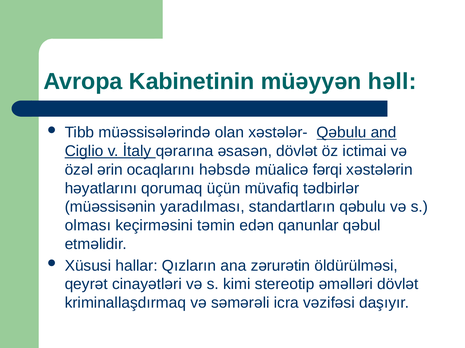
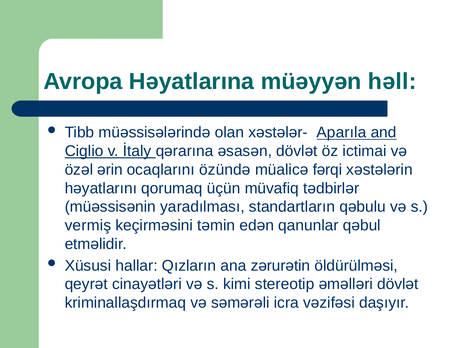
Kabinetinin: Kabinetinin -> Həyatlarına (192, 82)
xəstələr- Qəbulu: Qəbulu -> Aparıla (341, 133)
həbsdə: həbsdə -> özündə (225, 170)
olması: olması -> vermiş (88, 226)
